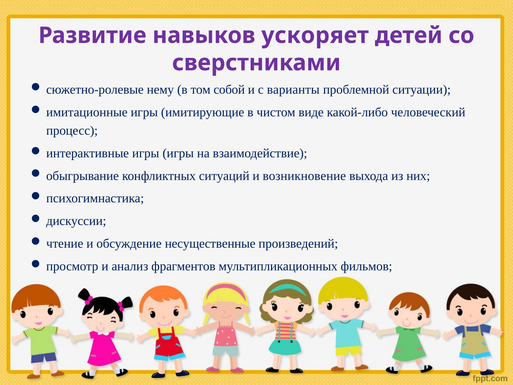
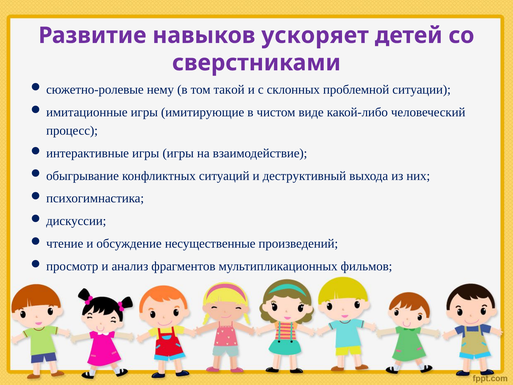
собой: собой -> такой (229, 89)
варианты: варианты -> склонных (293, 89)
возникновение: возникновение -> деструктивный (304, 176)
